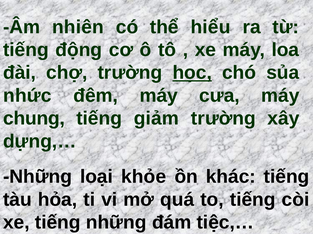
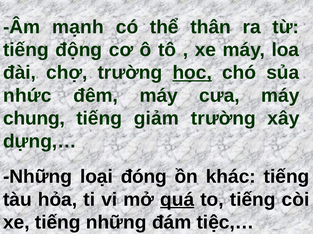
nhiên: nhiên -> mạnh (78, 27)
hiểu: hiểu -> thân (211, 27)
khỏe: khỏe -> đóng (144, 177)
quá underline: none -> present (177, 200)
